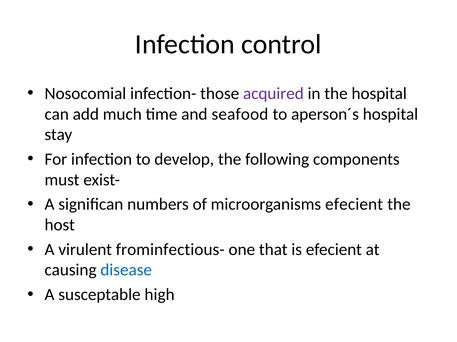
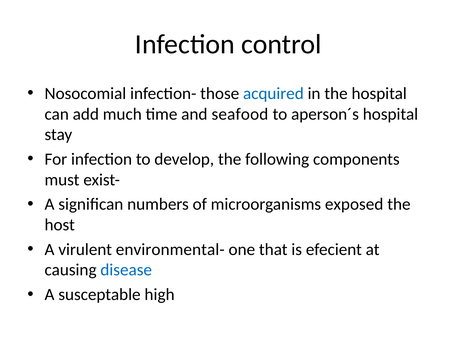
acquired colour: purple -> blue (273, 94)
microorganisms efecient: efecient -> exposed (354, 205)
frominfectious-: frominfectious- -> environmental- (170, 250)
